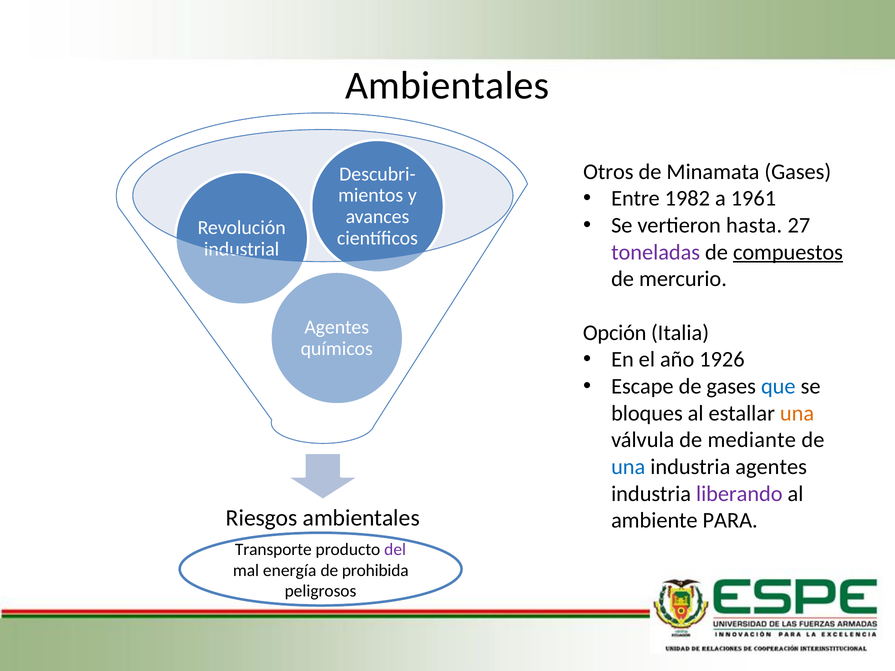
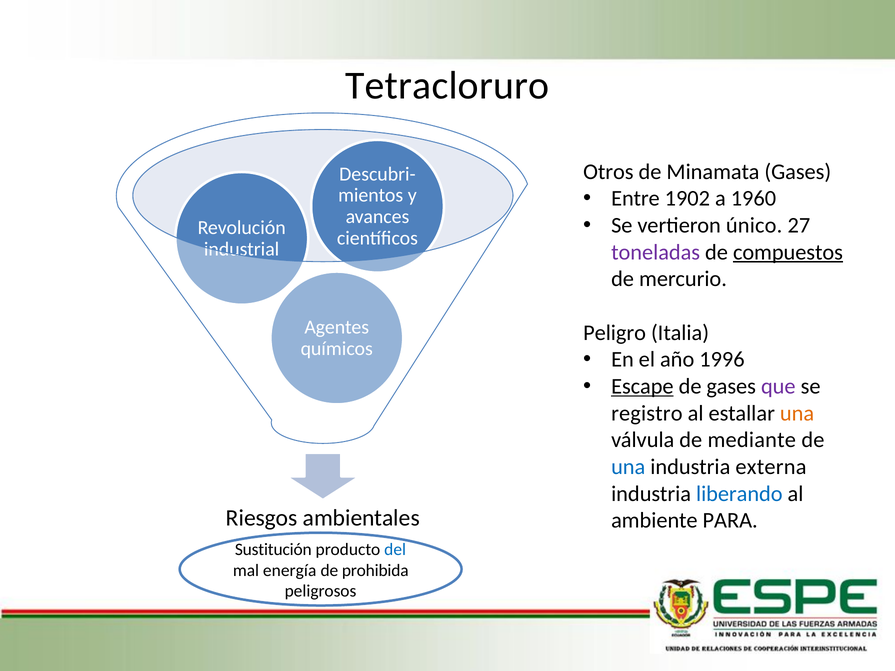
Ambientales: Ambientales -> Tetracloruro (447, 86)
1982: 1982 -> 1902 (687, 199)
1961: 1961 -> 1960 (753, 199)
hasta: hasta -> único (754, 225)
Opción: Opción -> Peligro (615, 333)
1926: 1926 -> 1996 (722, 360)
Escape underline: none -> present (642, 387)
que colour: blue -> purple (778, 387)
bloques: bloques -> registro (647, 413)
industria agentes: agentes -> externa (771, 467)
liberando colour: purple -> blue (739, 494)
Transporte: Transporte -> Sustitución (273, 550)
del colour: purple -> blue (395, 550)
